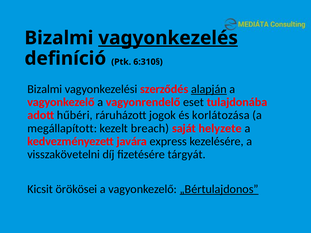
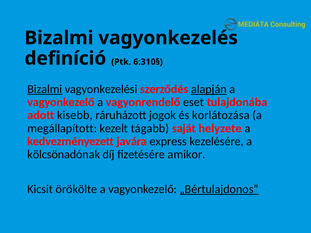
vagyonkezelés underline: present -> none (168, 38)
Bizalmi underline: none -> present (45, 89)
hűbéri: hűbéri -> kisebb (75, 115)
breach: breach -> tágabb (150, 128)
visszakövetelni: visszakövetelni -> kölcsönadónak (64, 155)
tárgyát: tárgyát -> amikor (187, 155)
örökösei: örökösei -> örökölte (76, 189)
